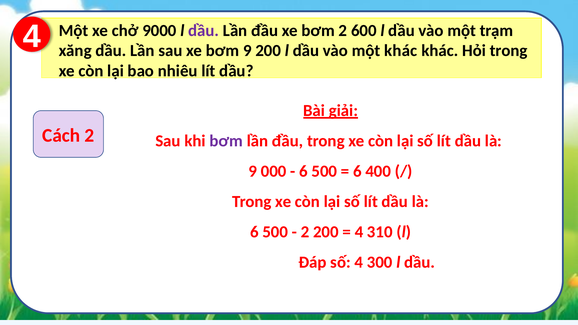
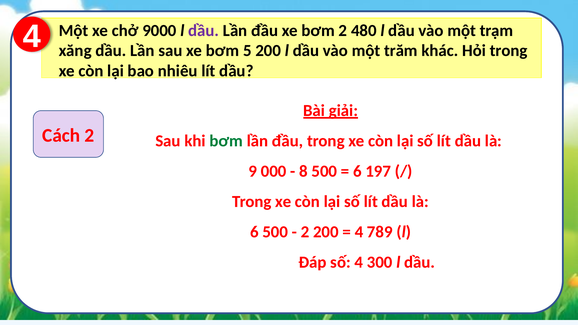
600: 600 -> 480 (364, 30)
bơm 9: 9 -> 5 (247, 51)
một khác: khác -> trăm (401, 51)
bơm colour: purple -> green (226, 141)
6: 6 -> 8 (303, 171)
400: 400 -> 197 (378, 171)
310: 310 -> 789 (380, 232)
